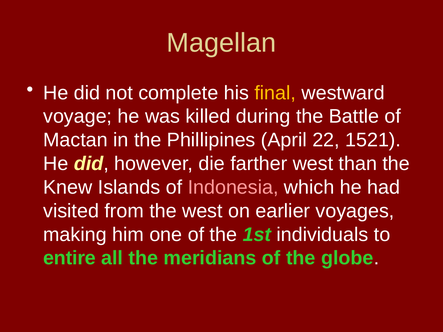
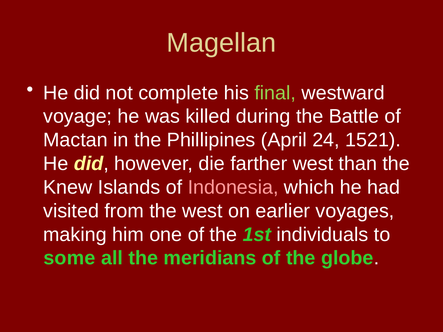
final colour: yellow -> light green (275, 93)
22: 22 -> 24 (326, 140)
entire: entire -> some (69, 258)
